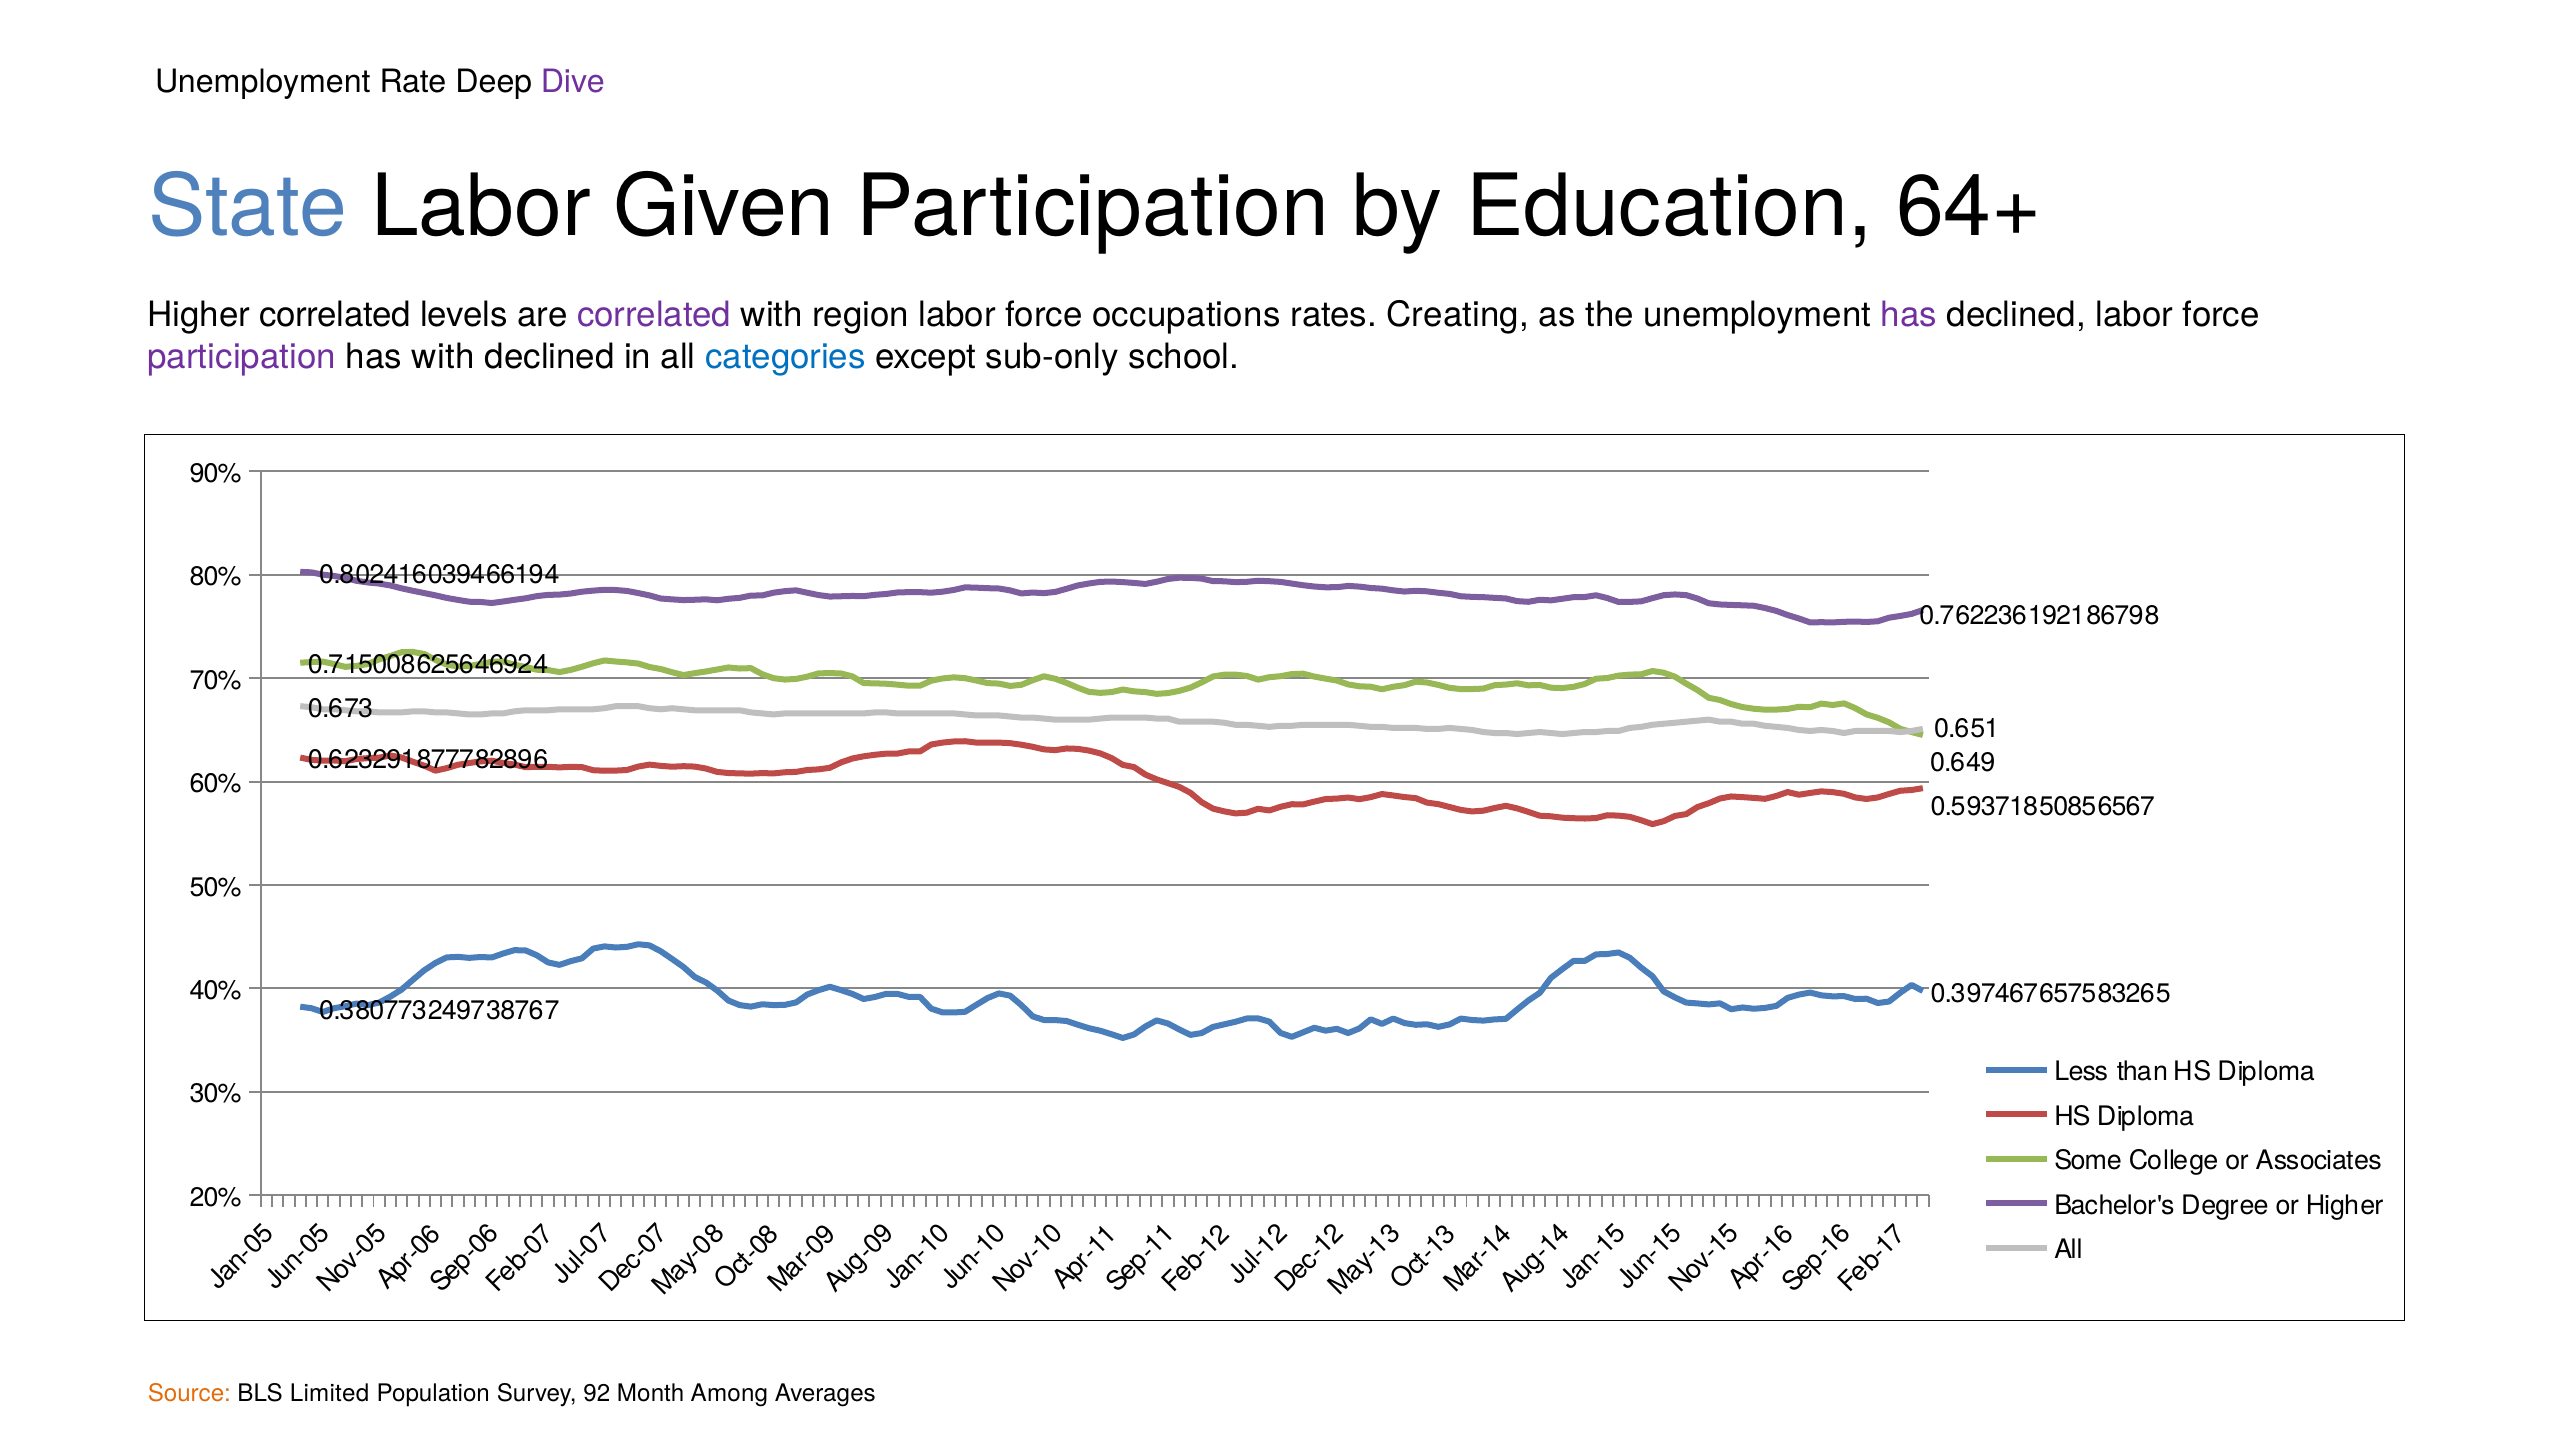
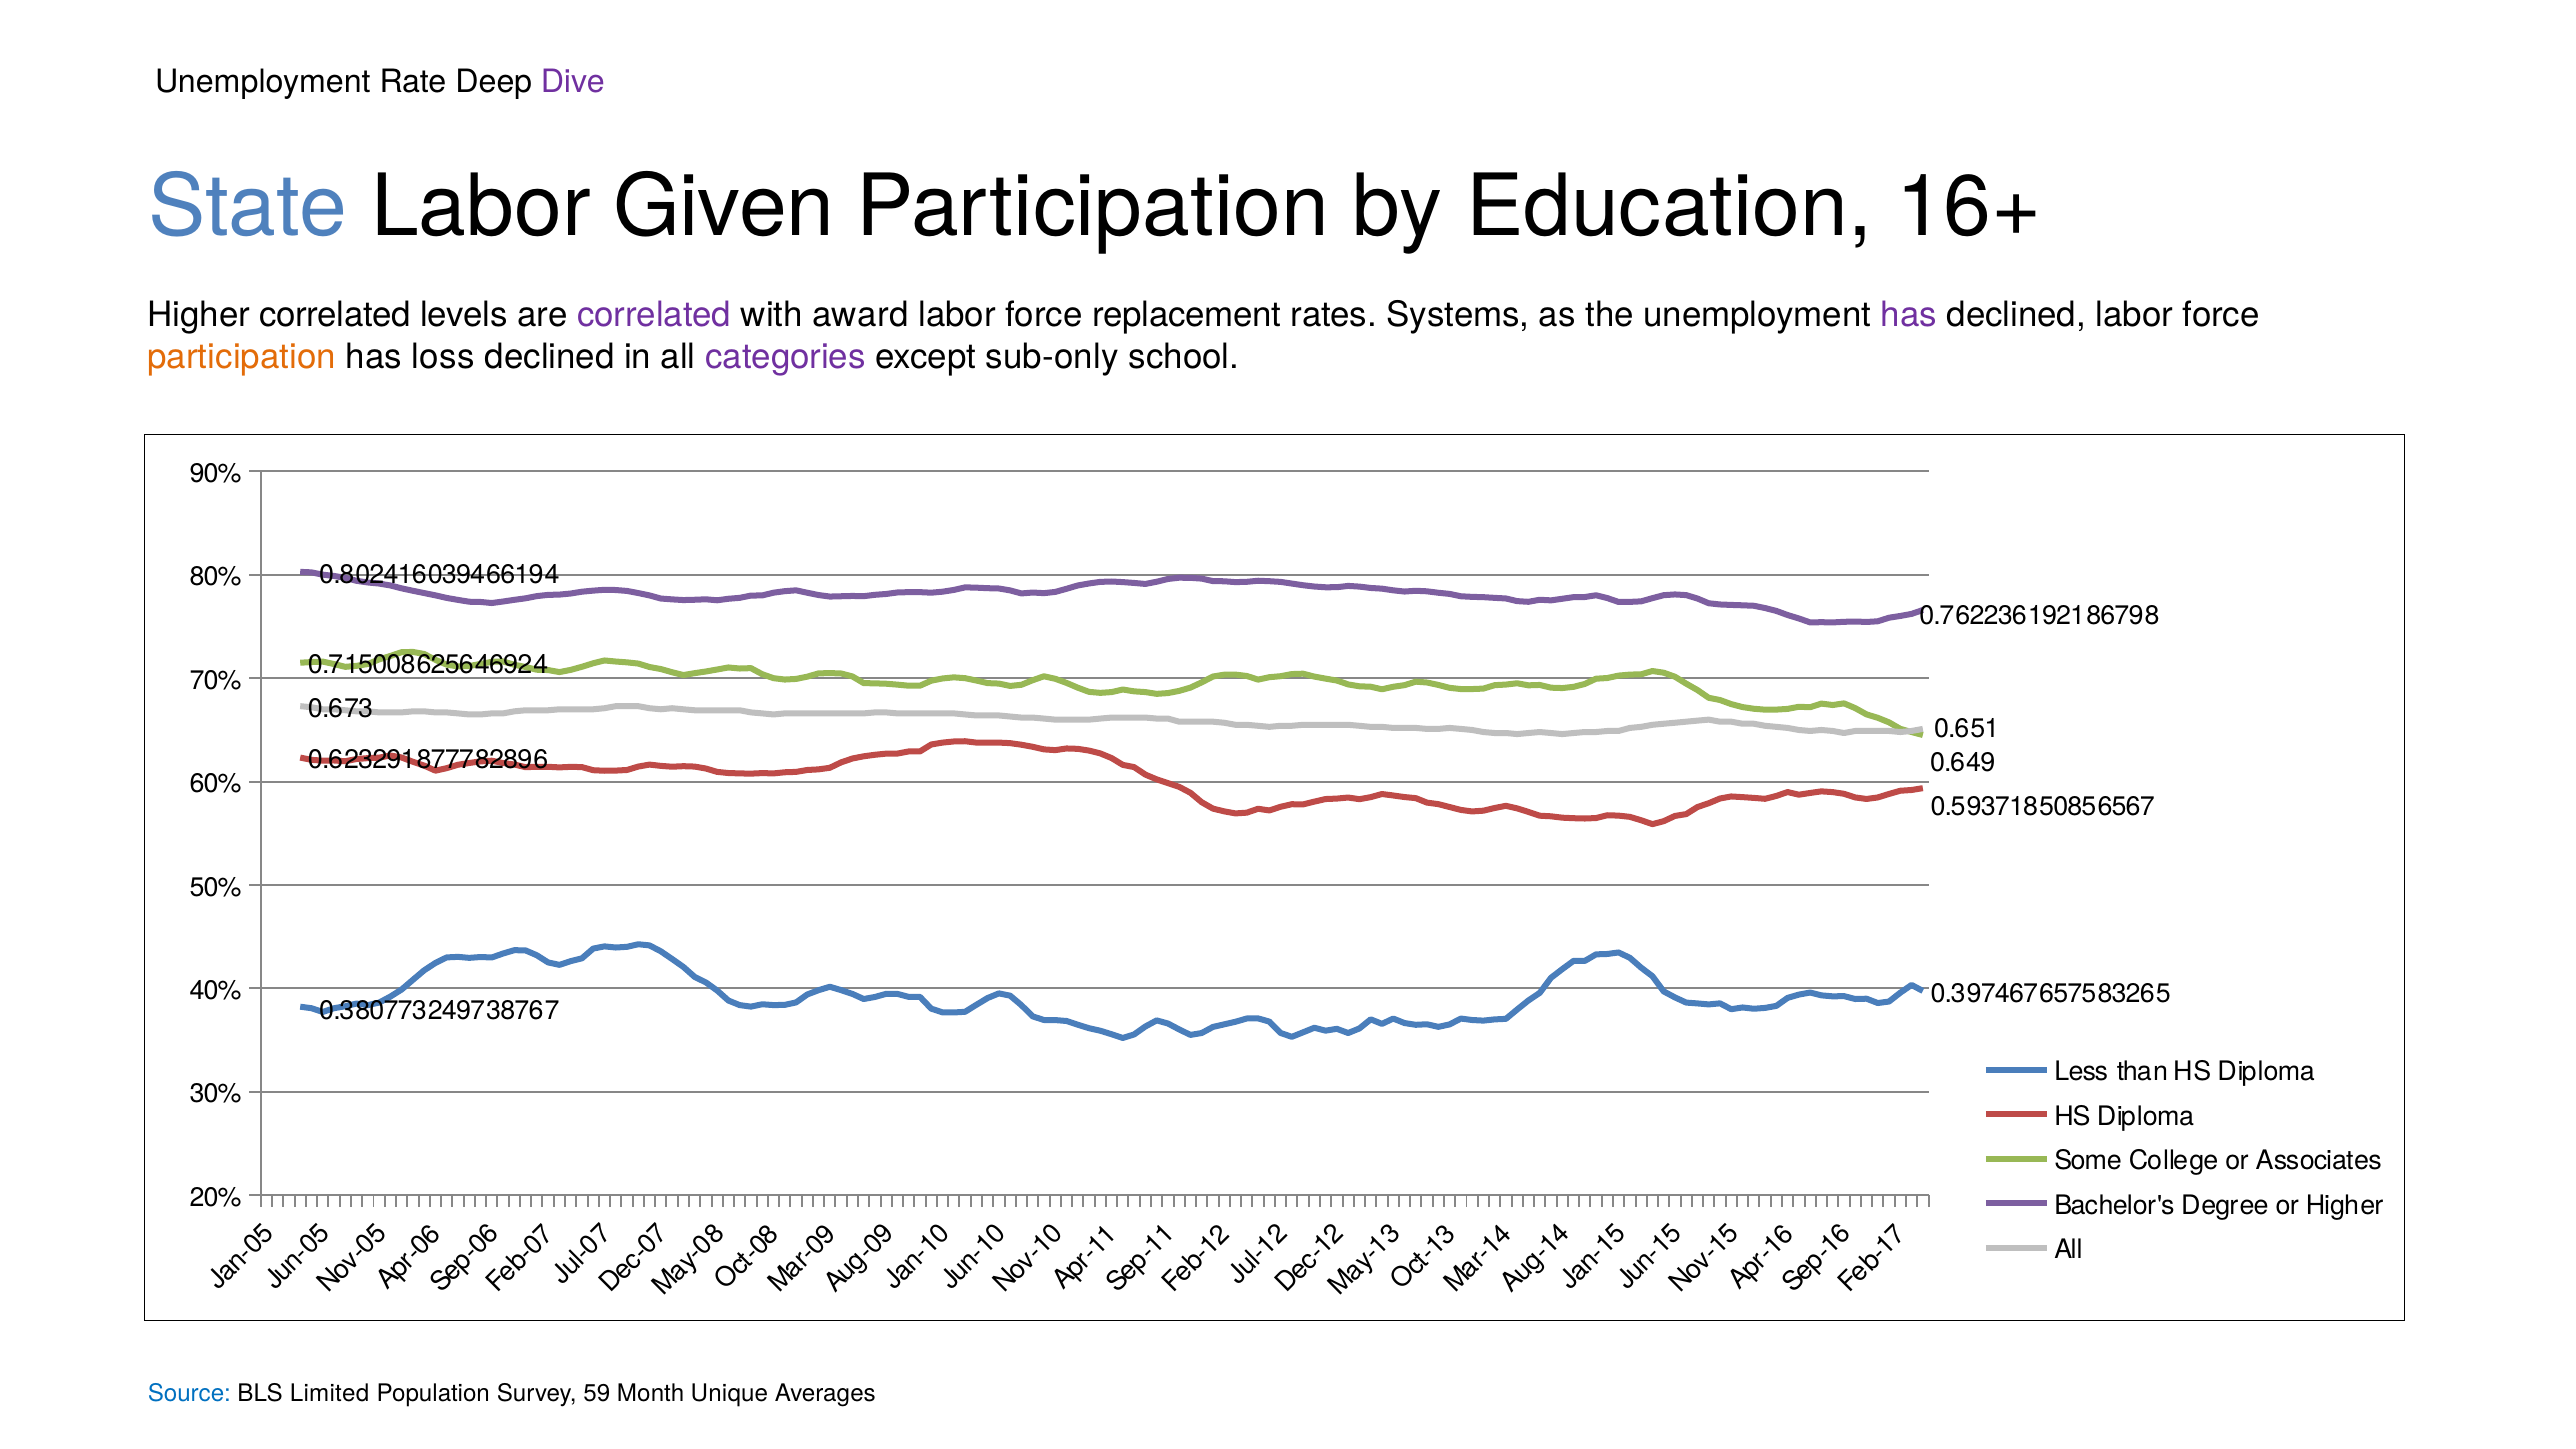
64+: 64+ -> 16+ (1969, 207)
region: region -> award (860, 315)
occupations: occupations -> replacement (1187, 315)
Creating: Creating -> Systems (1458, 315)
participation colour: purple -> orange (242, 357)
has with: with -> loss (443, 357)
categories colour: blue -> purple (786, 357)
Source colour: orange -> blue (189, 1394)
92: 92 -> 59 (597, 1394)
Among: Among -> Unique (729, 1394)
